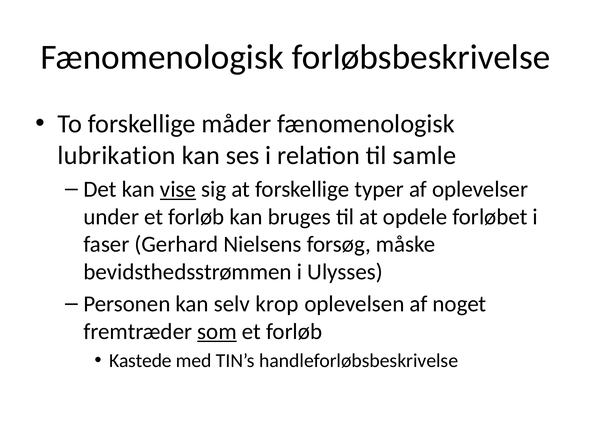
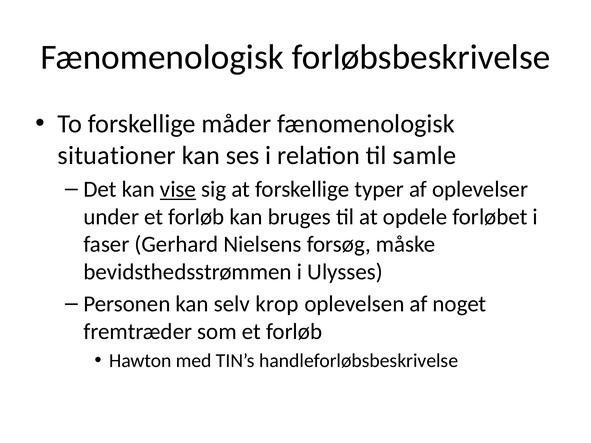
lubrikation: lubrikation -> situationer (117, 156)
som underline: present -> none (217, 332)
Kastede: Kastede -> Hawton (140, 361)
